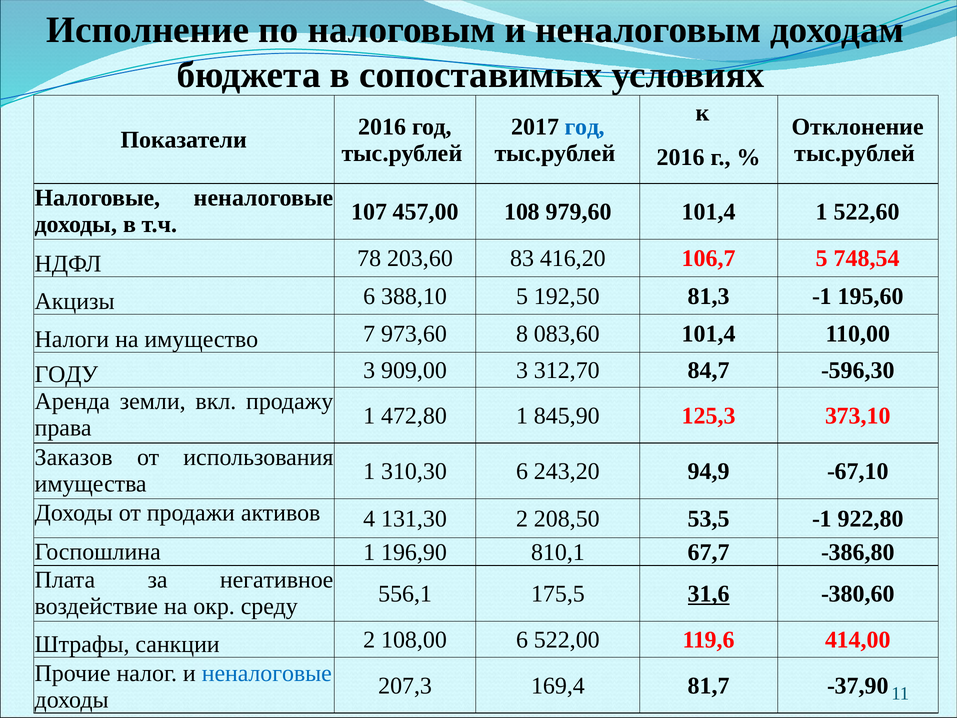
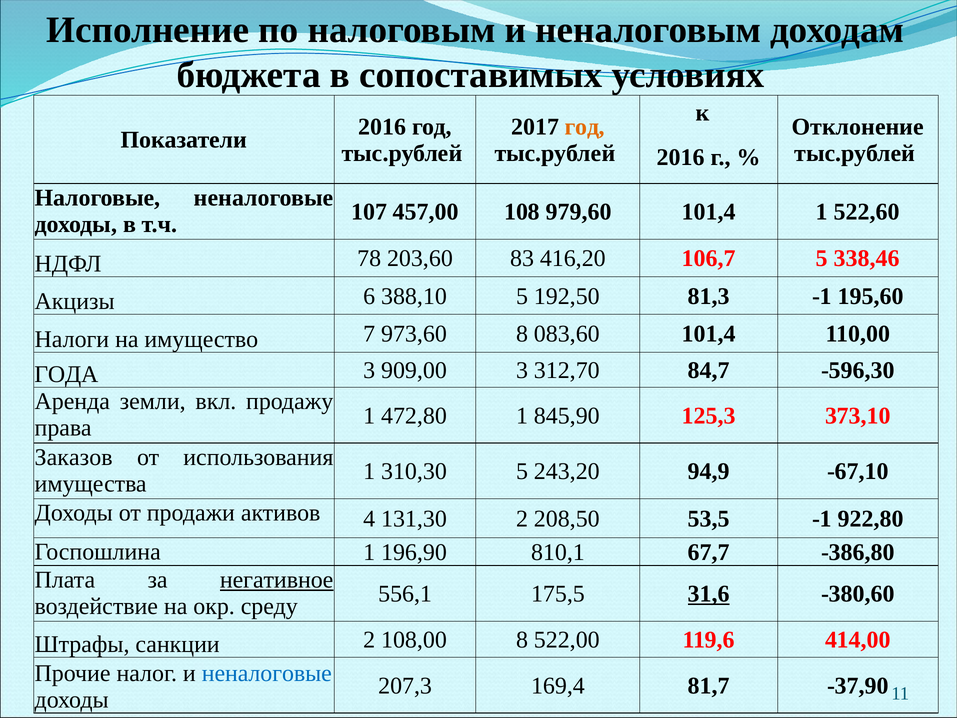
год colour: blue -> orange (585, 127)
748,54: 748,54 -> 338,46 (867, 258)
ГОДУ: ГОДУ -> ГОДА (66, 374)
310,30 6: 6 -> 5 (522, 471)
негативное underline: none -> present (277, 580)
108,00 6: 6 -> 8 (522, 640)
